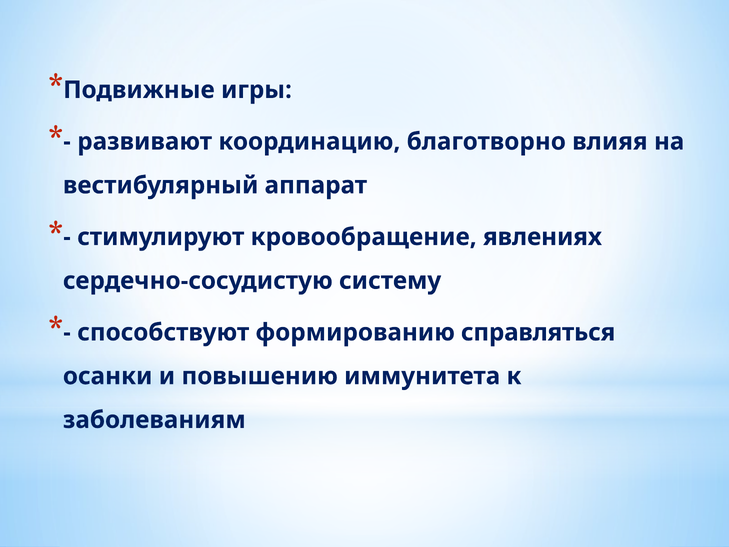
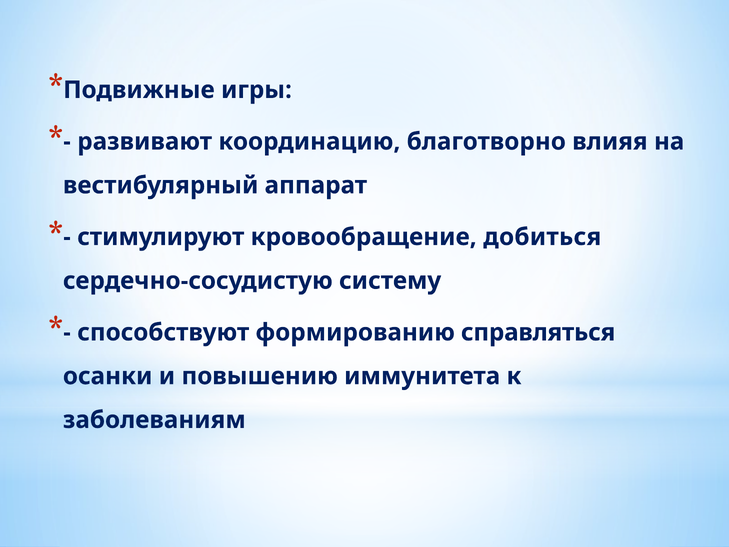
явлениях: явлениях -> добиться (542, 237)
